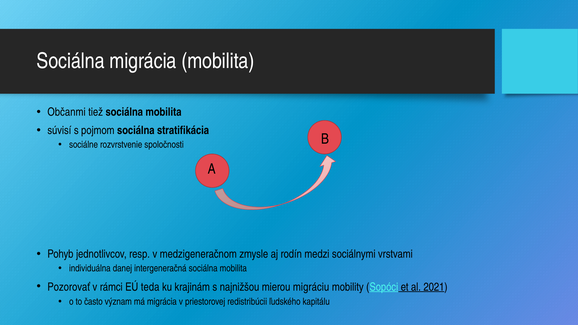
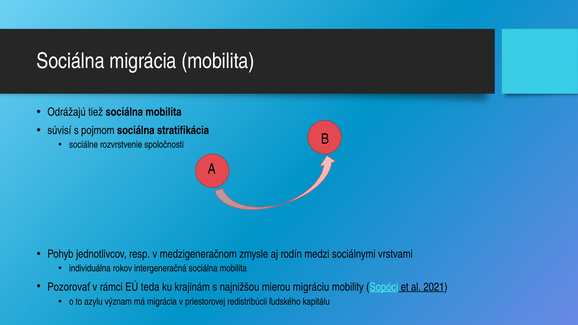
Občanmi: Občanmi -> Odrážajú (67, 112)
danej: danej -> rokov (122, 268)
často: často -> azylu (93, 302)
